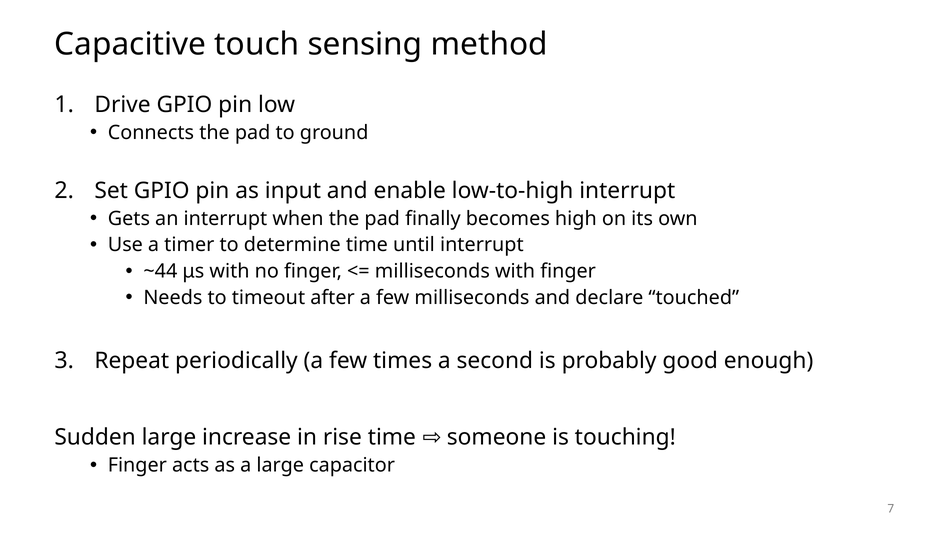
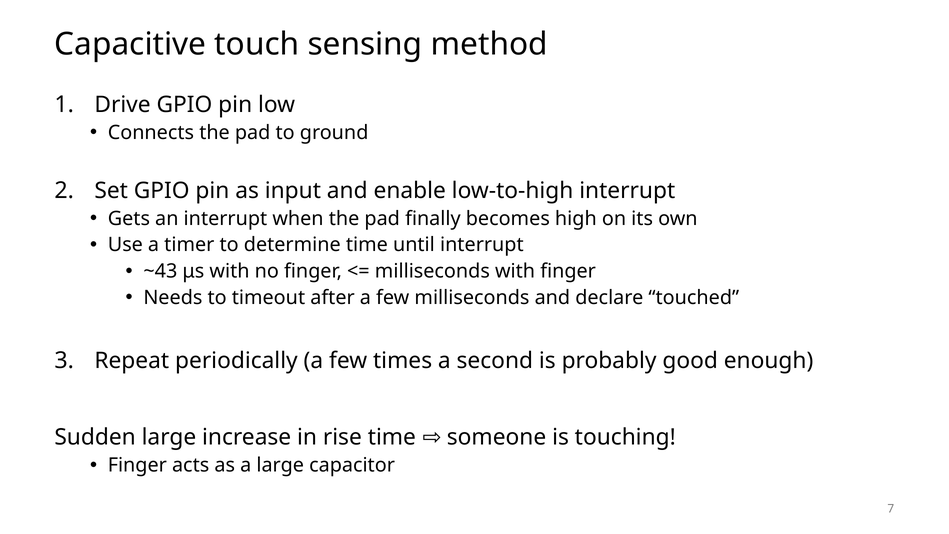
~44: ~44 -> ~43 (160, 271)
